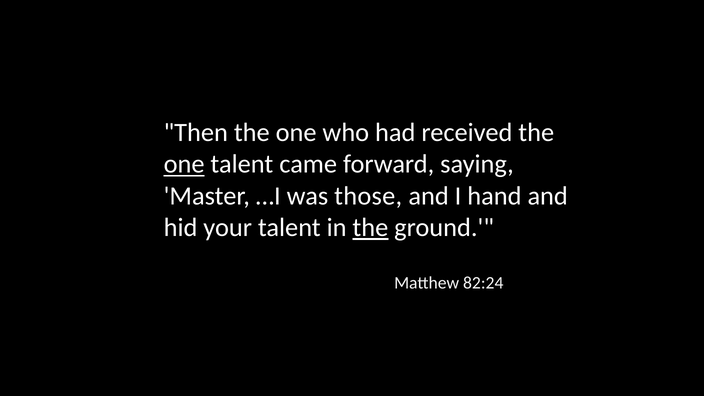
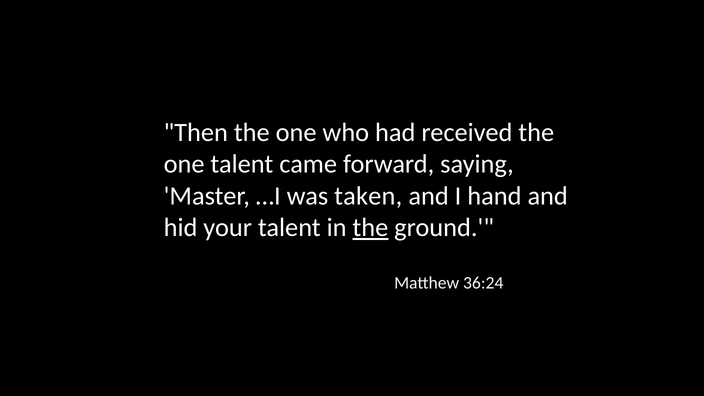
one underline: present -> none (184, 164)
those: those -> taken (368, 196)
82:24: 82:24 -> 36:24 (483, 283)
